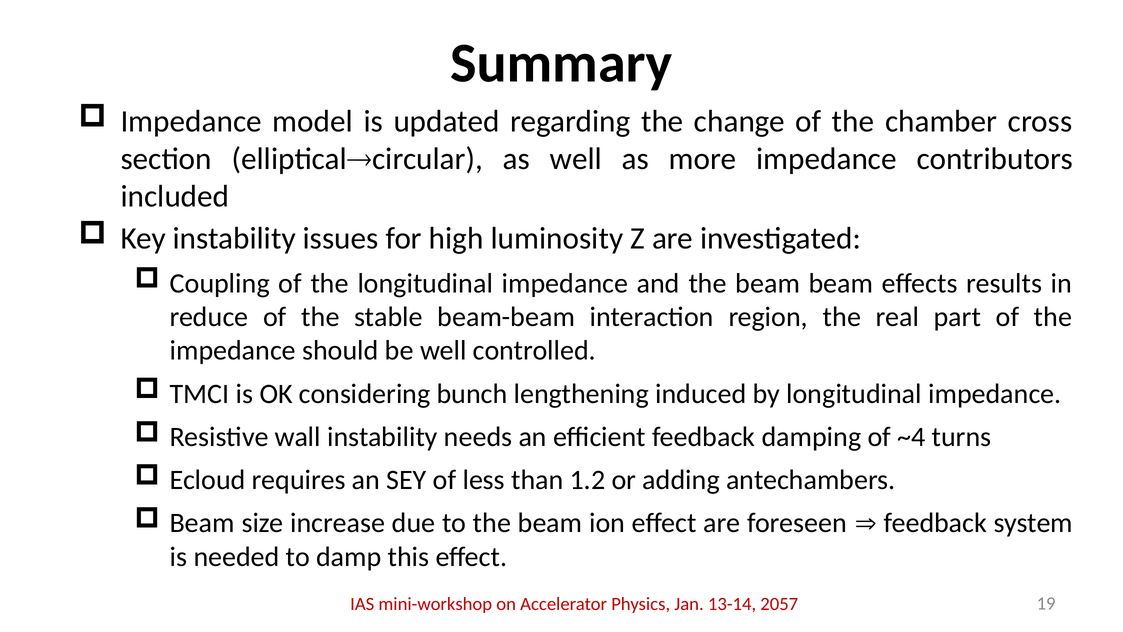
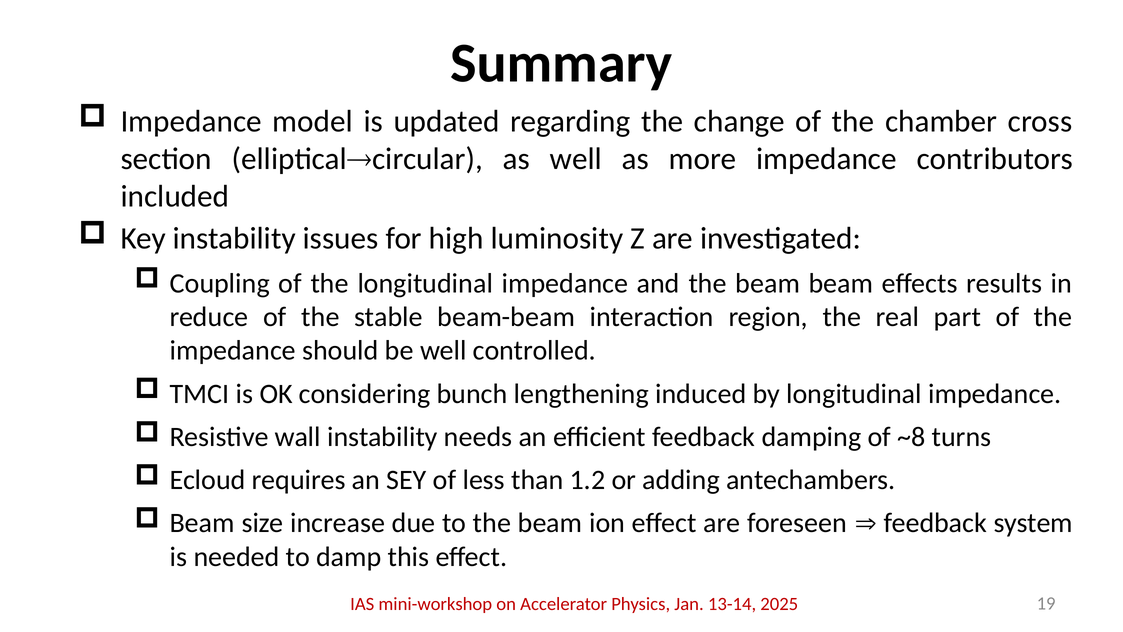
~4: ~4 -> ~8 (911, 437)
2057: 2057 -> 2025 (779, 604)
